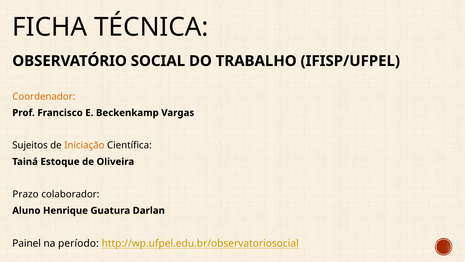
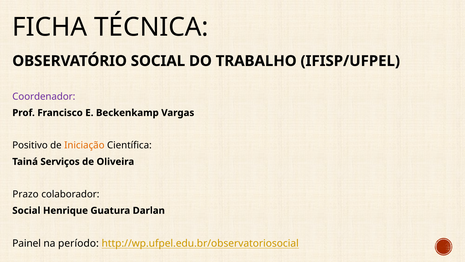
Coordenador colour: orange -> purple (44, 96)
Sujeitos: Sujeitos -> Positivo (30, 145)
Estoque: Estoque -> Serviços (60, 161)
Aluno: Aluno -> Social (26, 210)
